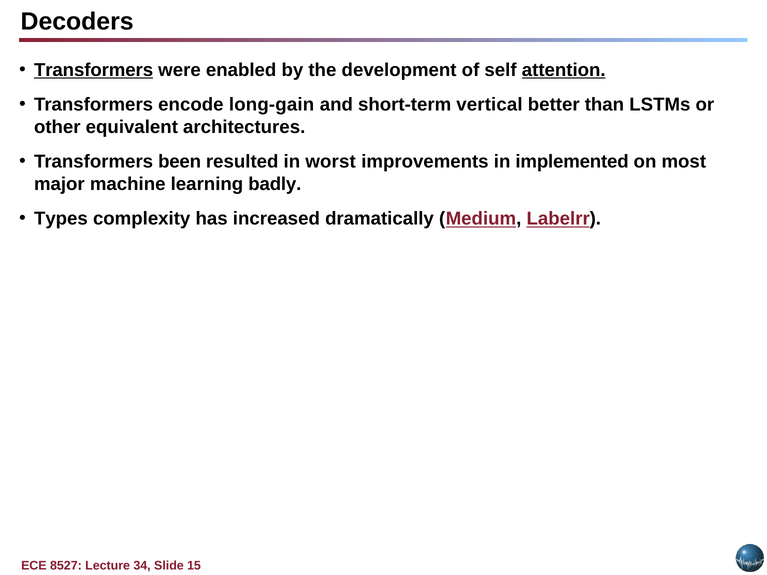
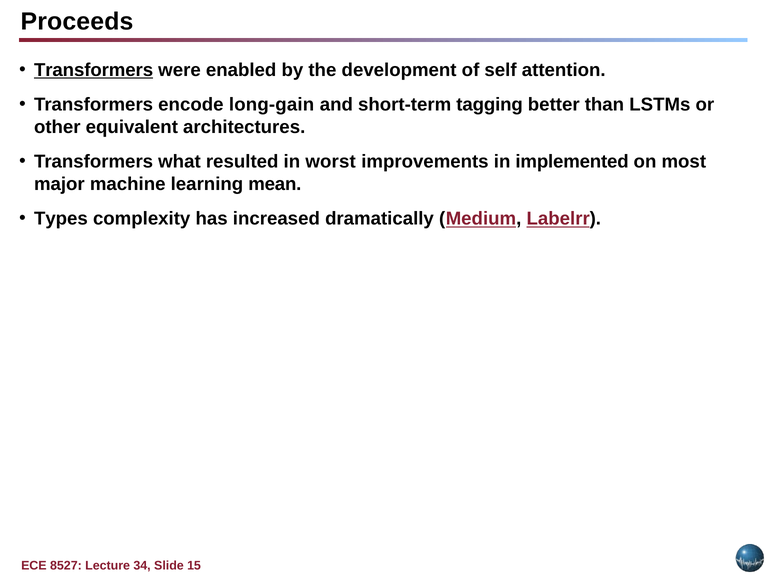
Decoders: Decoders -> Proceeds (77, 21)
attention underline: present -> none (564, 70)
vertical: vertical -> tagging (490, 105)
been: been -> what (179, 162)
badly: badly -> mean (275, 184)
